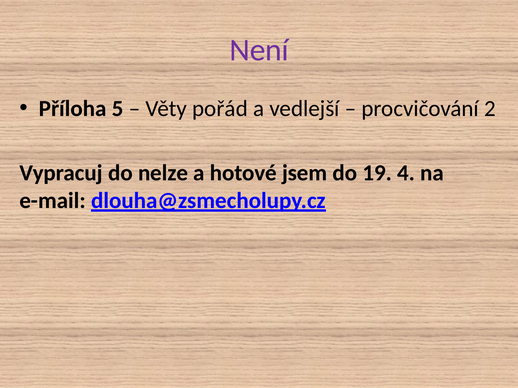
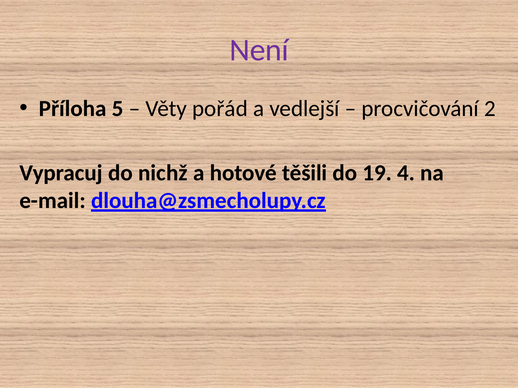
nelze: nelze -> nichž (163, 173)
jsem: jsem -> těšili (305, 173)
